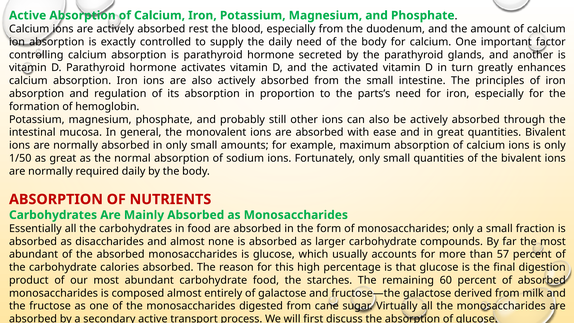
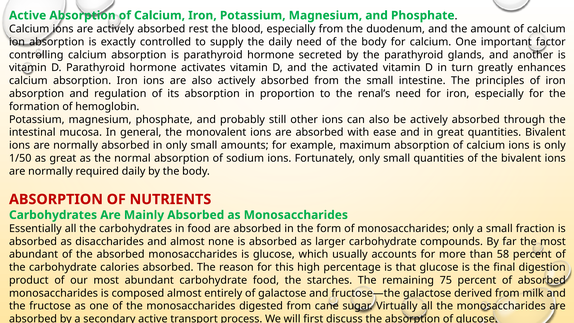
parts’s: parts’s -> renal’s (374, 94)
57: 57 -> 58 (503, 254)
60: 60 -> 75 (446, 280)
